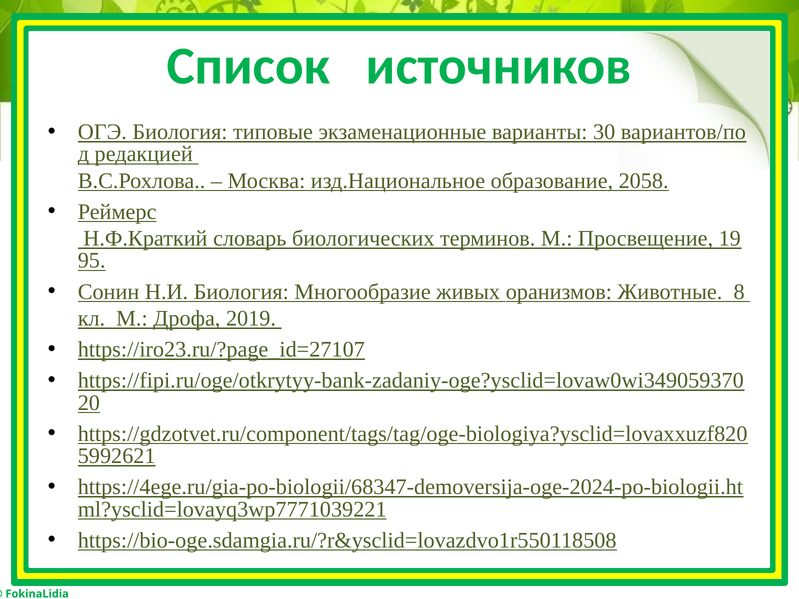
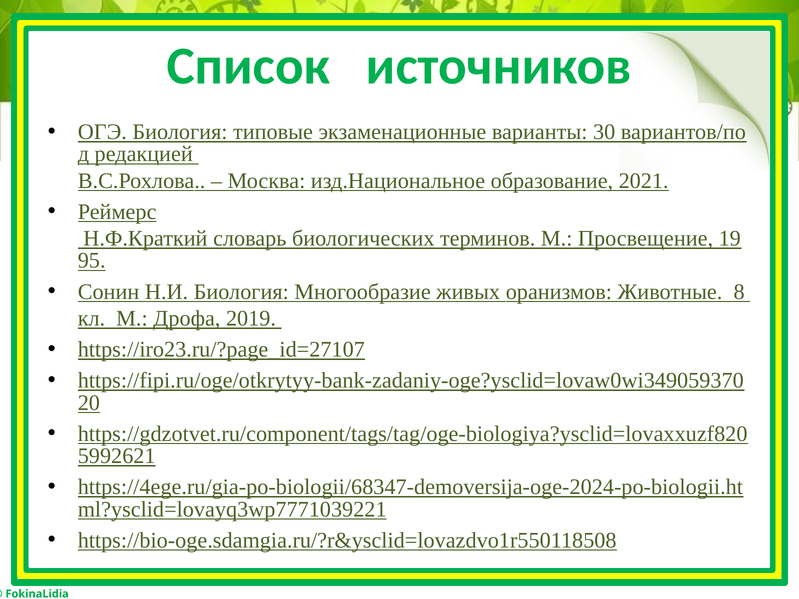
2058: 2058 -> 2021 (644, 181)
